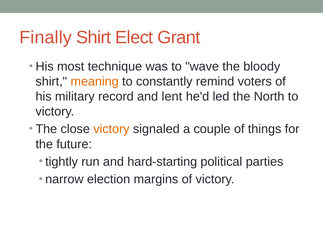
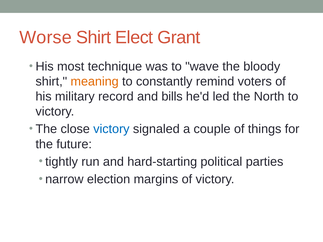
Finally: Finally -> Worse (46, 38)
lent: lent -> bills (172, 97)
victory colour: orange -> blue (111, 129)
